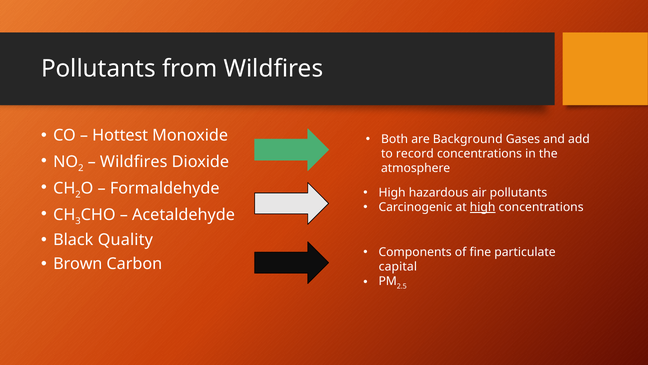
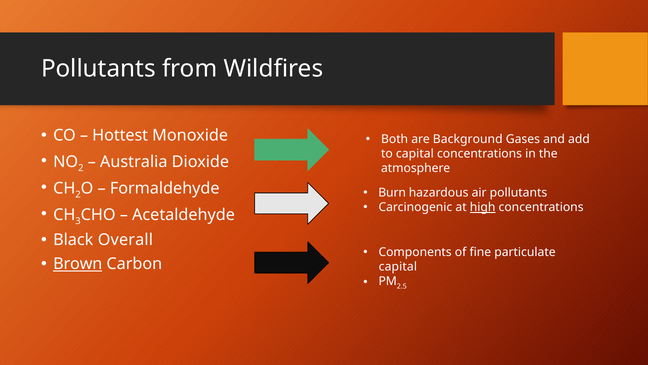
to record: record -> capital (415, 154)
Wildfires: Wildfires -> Australia (134, 161)
High: High -> Burn (392, 192)
Quality: Quality -> Overall (125, 239)
Brown underline: none -> present (78, 264)
